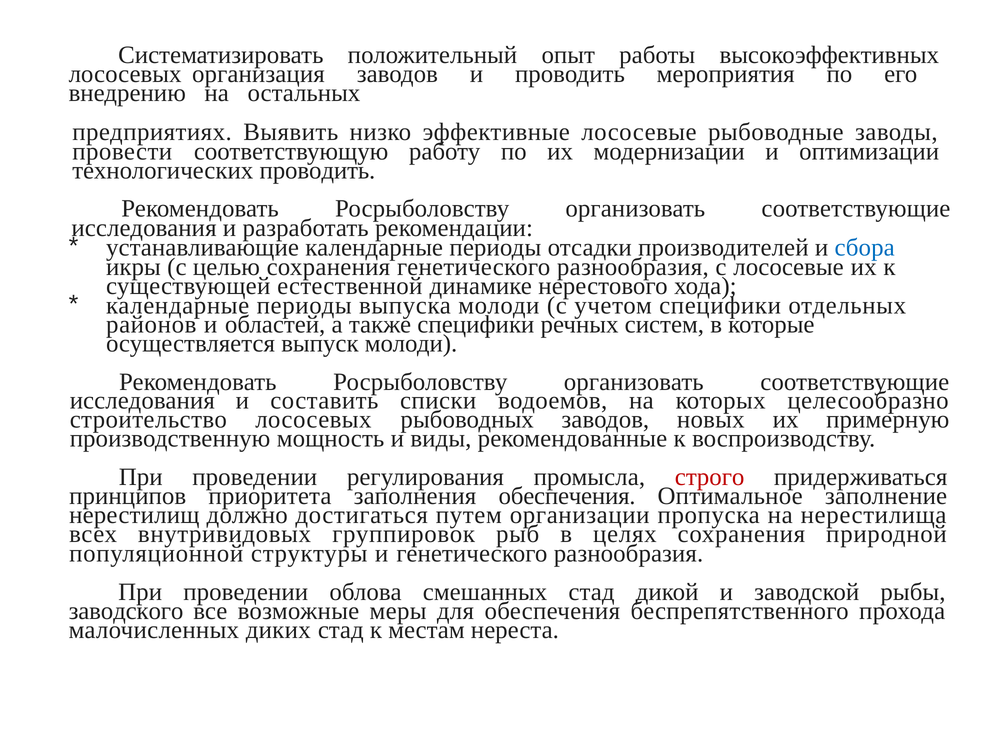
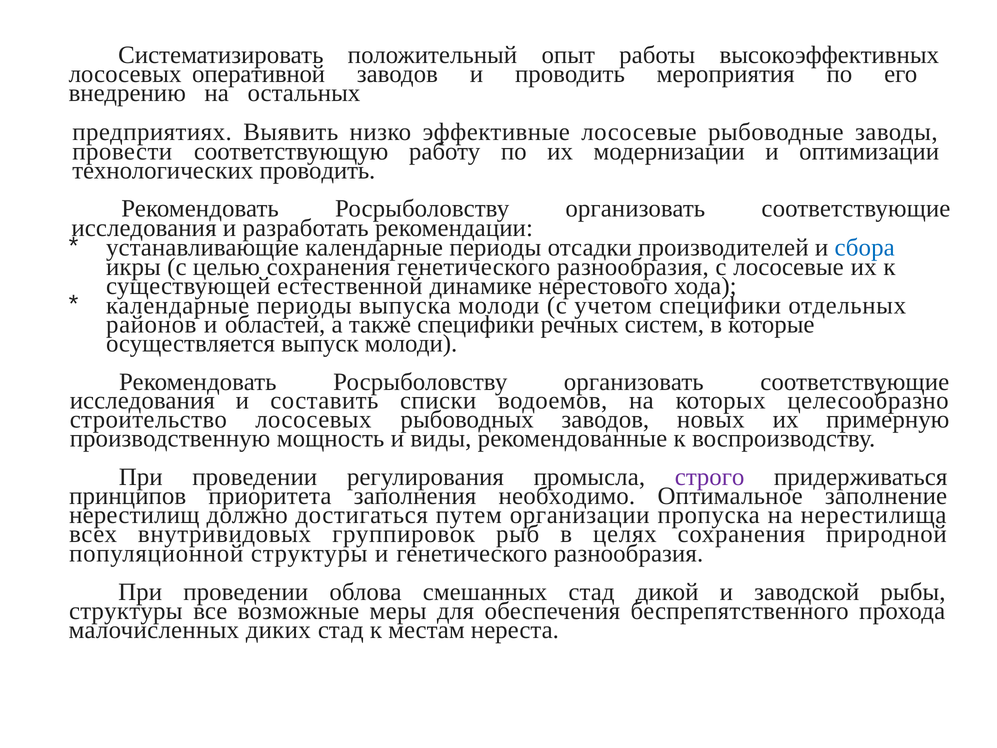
организация: организация -> оперативной (259, 74)
строго colour: red -> purple (710, 477)
заполнения обеспечения: обеспечения -> необходимо (567, 496)
заводского: заводского -> структуры (126, 611)
